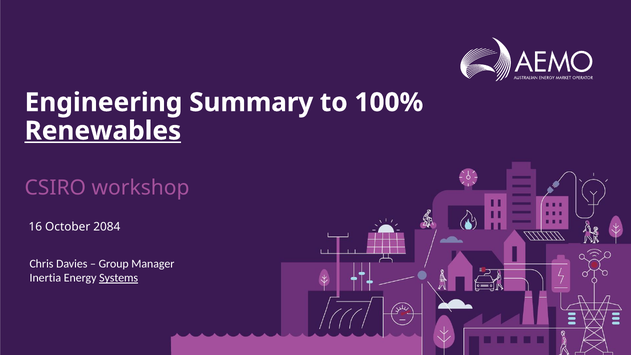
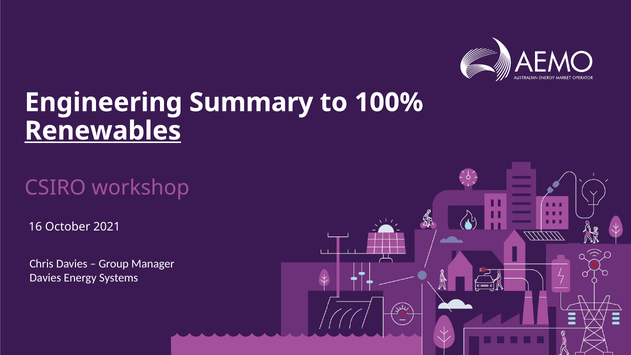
2084: 2084 -> 2021 (107, 227)
Inertia: Inertia -> Davies (45, 278)
Systems underline: present -> none (119, 278)
